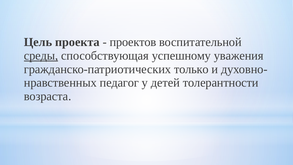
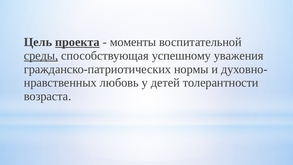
проекта underline: none -> present (77, 42)
проектов: проектов -> моменты (133, 42)
только: только -> нормы (191, 69)
педагог: педагог -> любовь (119, 83)
